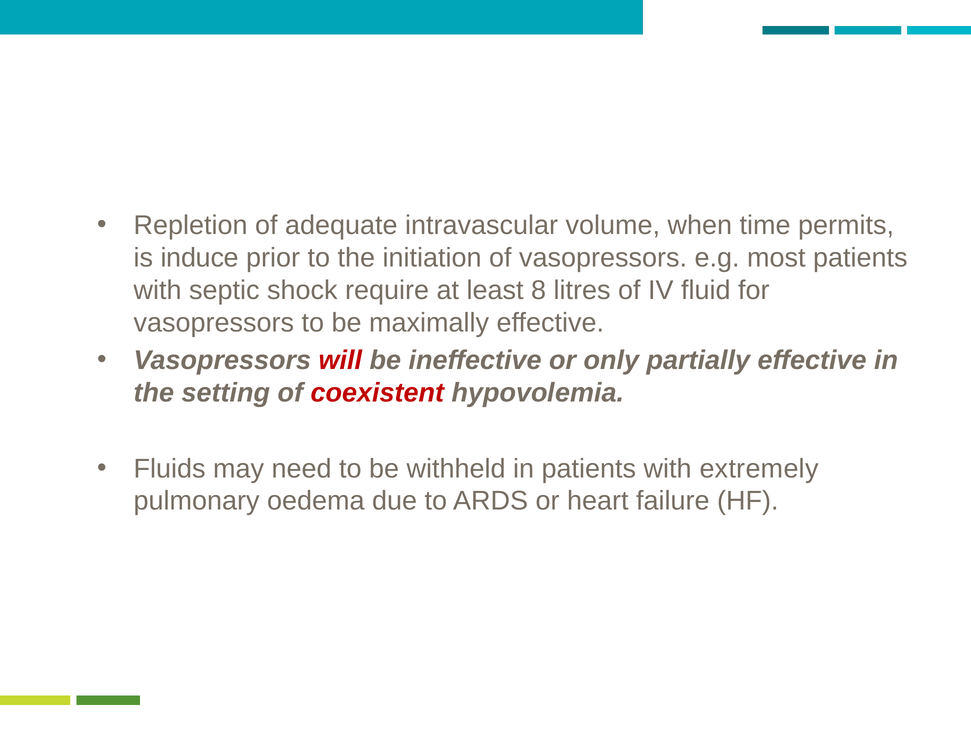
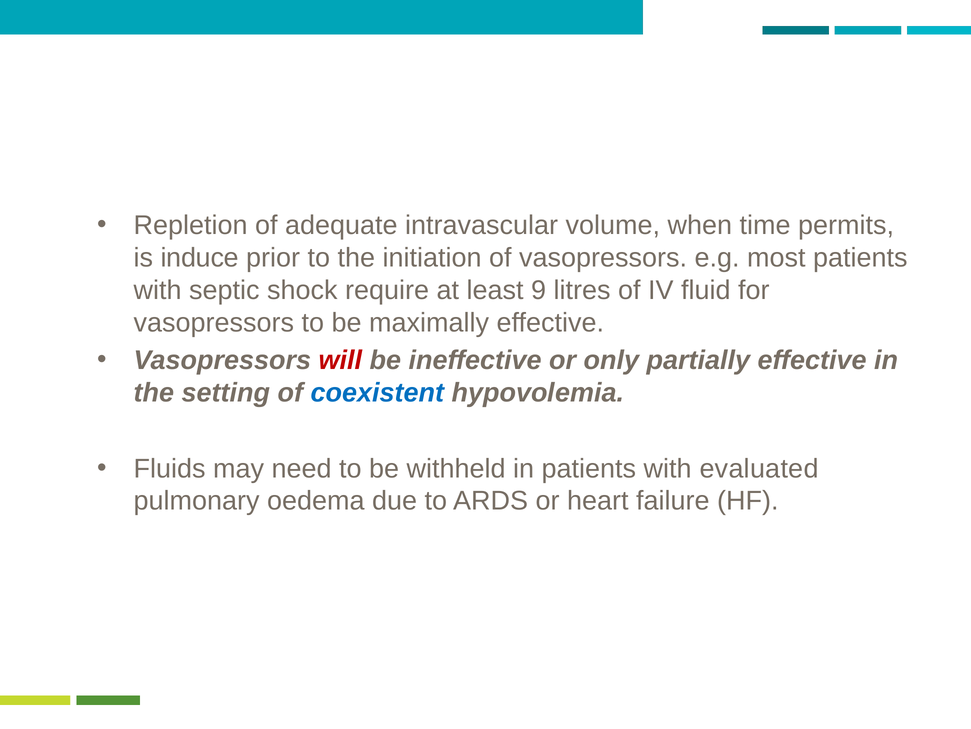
8: 8 -> 9 (539, 290)
coexistent colour: red -> blue (377, 393)
extremely: extremely -> evaluated (759, 468)
